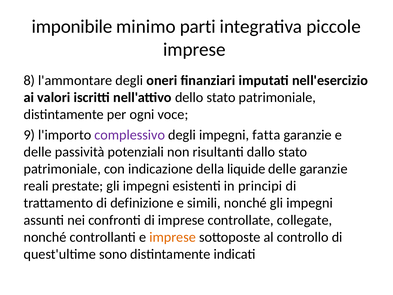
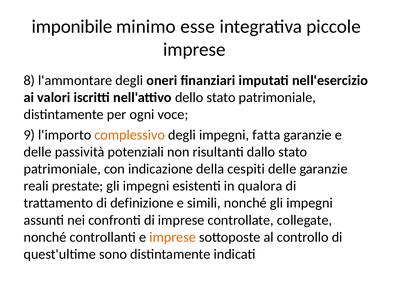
parti: parti -> esse (198, 27)
complessivo colour: purple -> orange (130, 135)
liquide: liquide -> cespiti (246, 169)
principi: principi -> qualora (260, 186)
